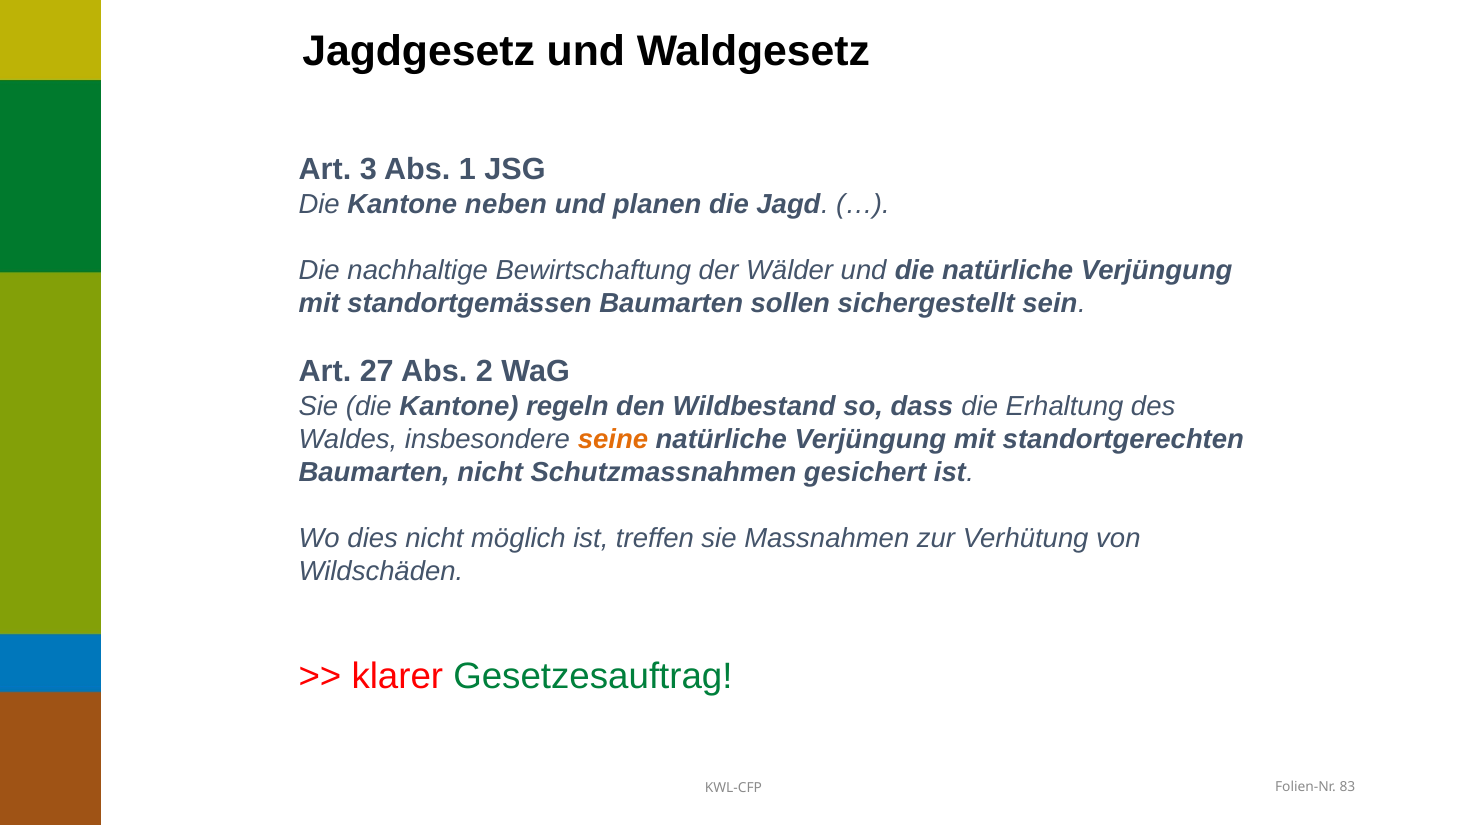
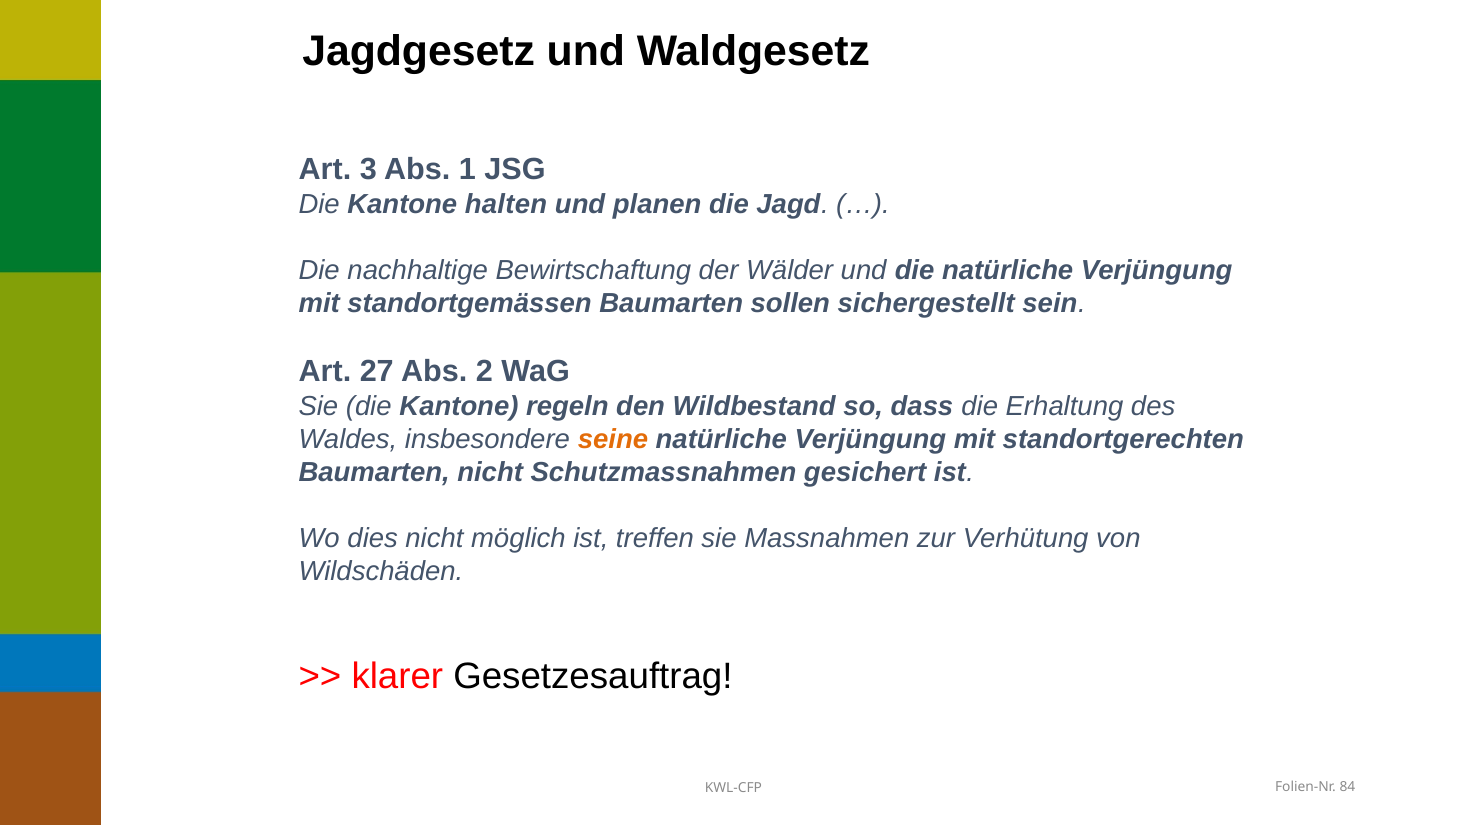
neben: neben -> halten (506, 205)
Gesetzesauftrag colour: green -> black (593, 676)
83: 83 -> 84 (1347, 787)
